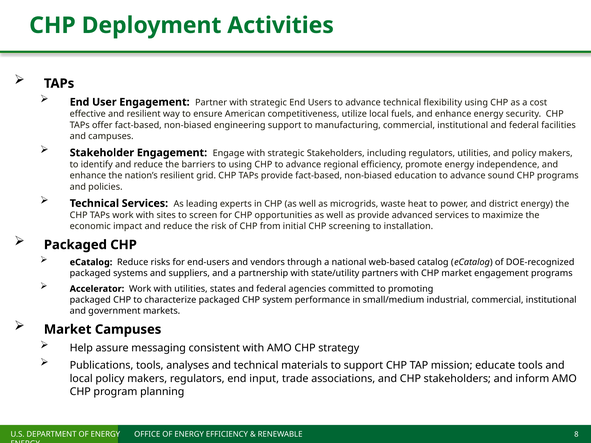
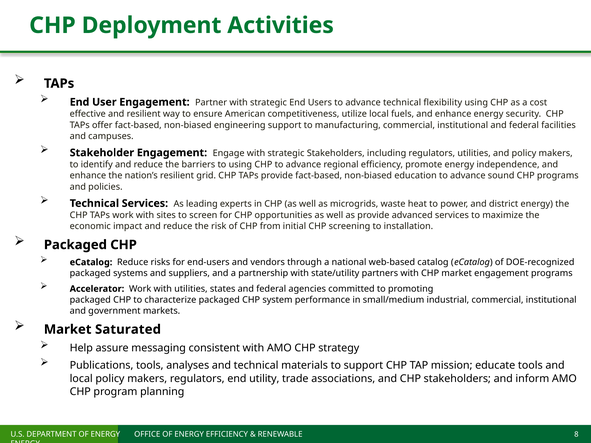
Market Campuses: Campuses -> Saturated (128, 330)
input: input -> utility (264, 379)
